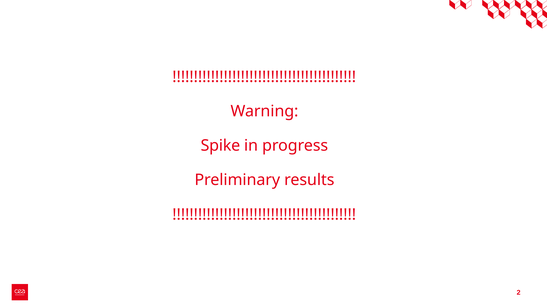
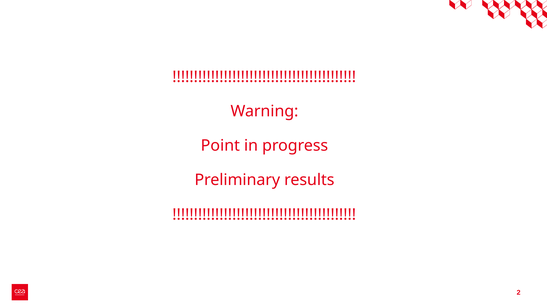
Spike: Spike -> Point (220, 146)
